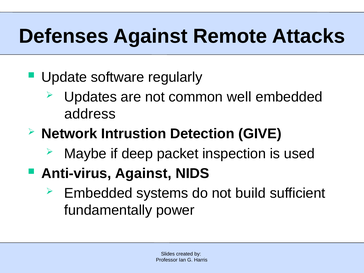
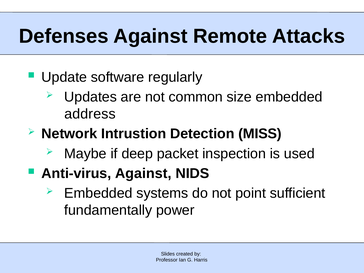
well: well -> size (239, 97)
GIVE: GIVE -> MISS (260, 134)
build: build -> point (251, 193)
